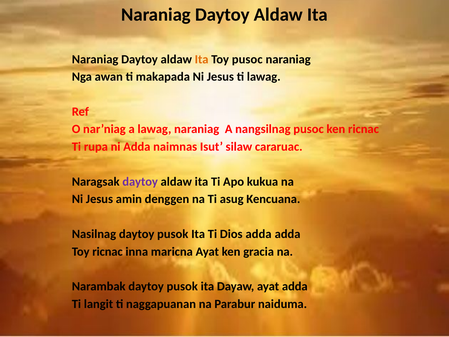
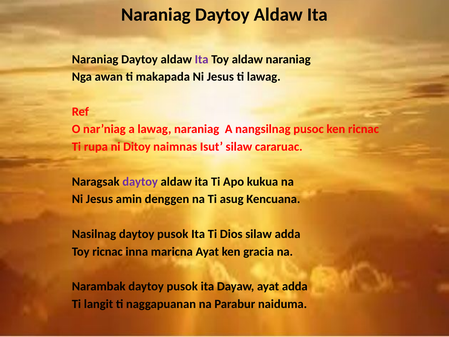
Ita colour: orange -> purple (202, 59)
Toy pusoc: pusoc -> aldaw (247, 59)
ni Adda: Adda -> Ditoy (137, 147)
Dios adda: adda -> silaw (259, 234)
